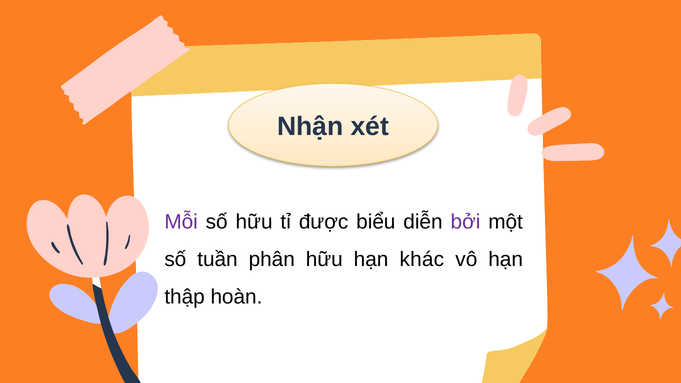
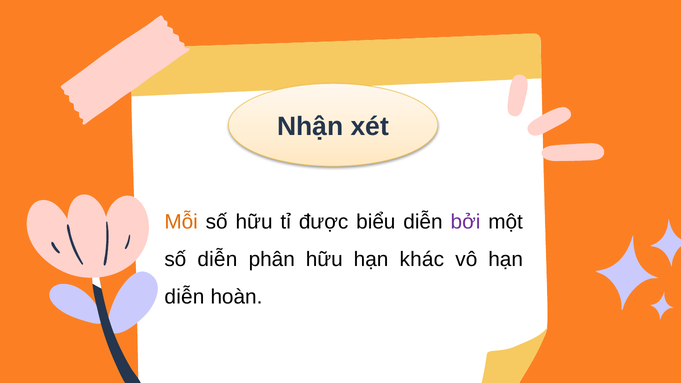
Mỗi colour: purple -> orange (181, 222)
số tuần: tuần -> diễn (217, 259)
thập: thập -> diễn (184, 297)
